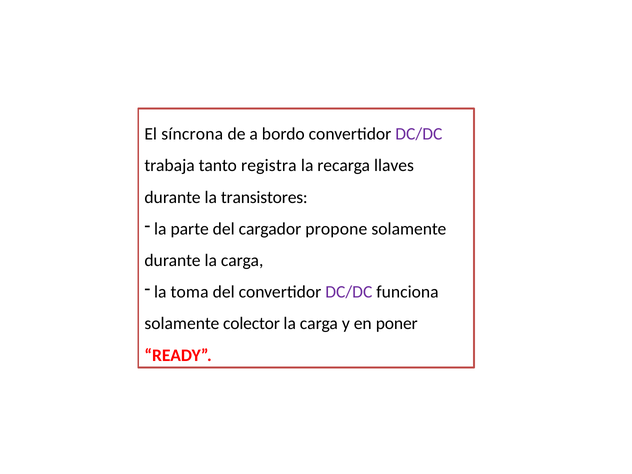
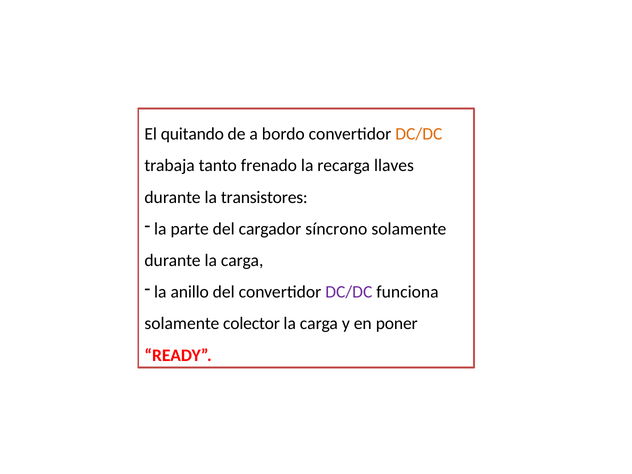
síncrona: síncrona -> quitando (192, 134)
DC/DC colour: purple -> orange (419, 134)
registra: registra -> frenado (269, 166)
propone: propone -> síncrono (336, 229)
toma: toma -> anillo (190, 292)
